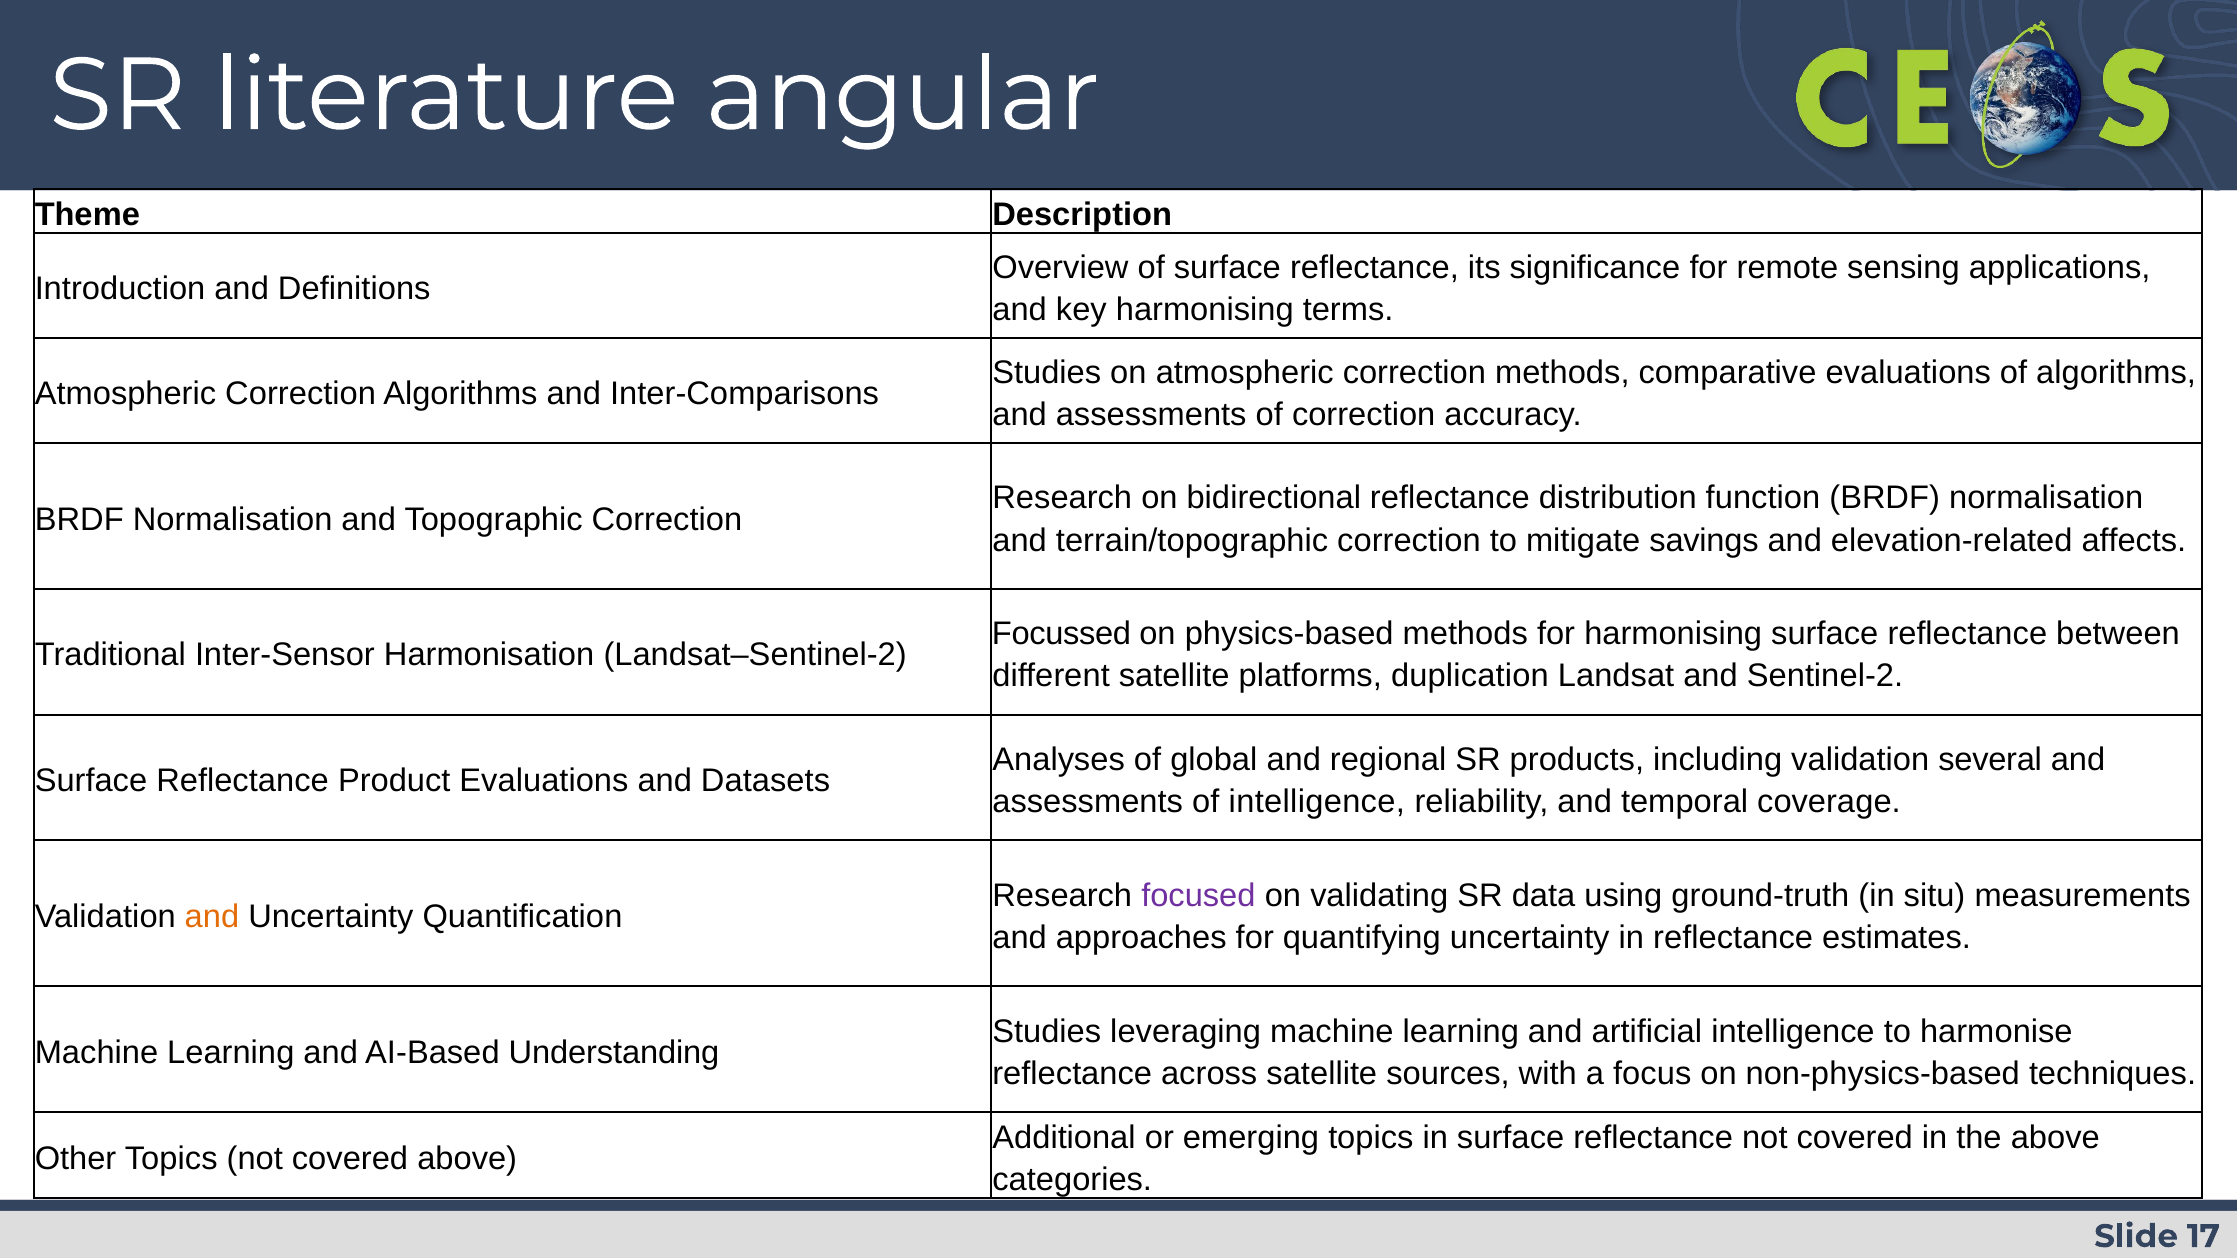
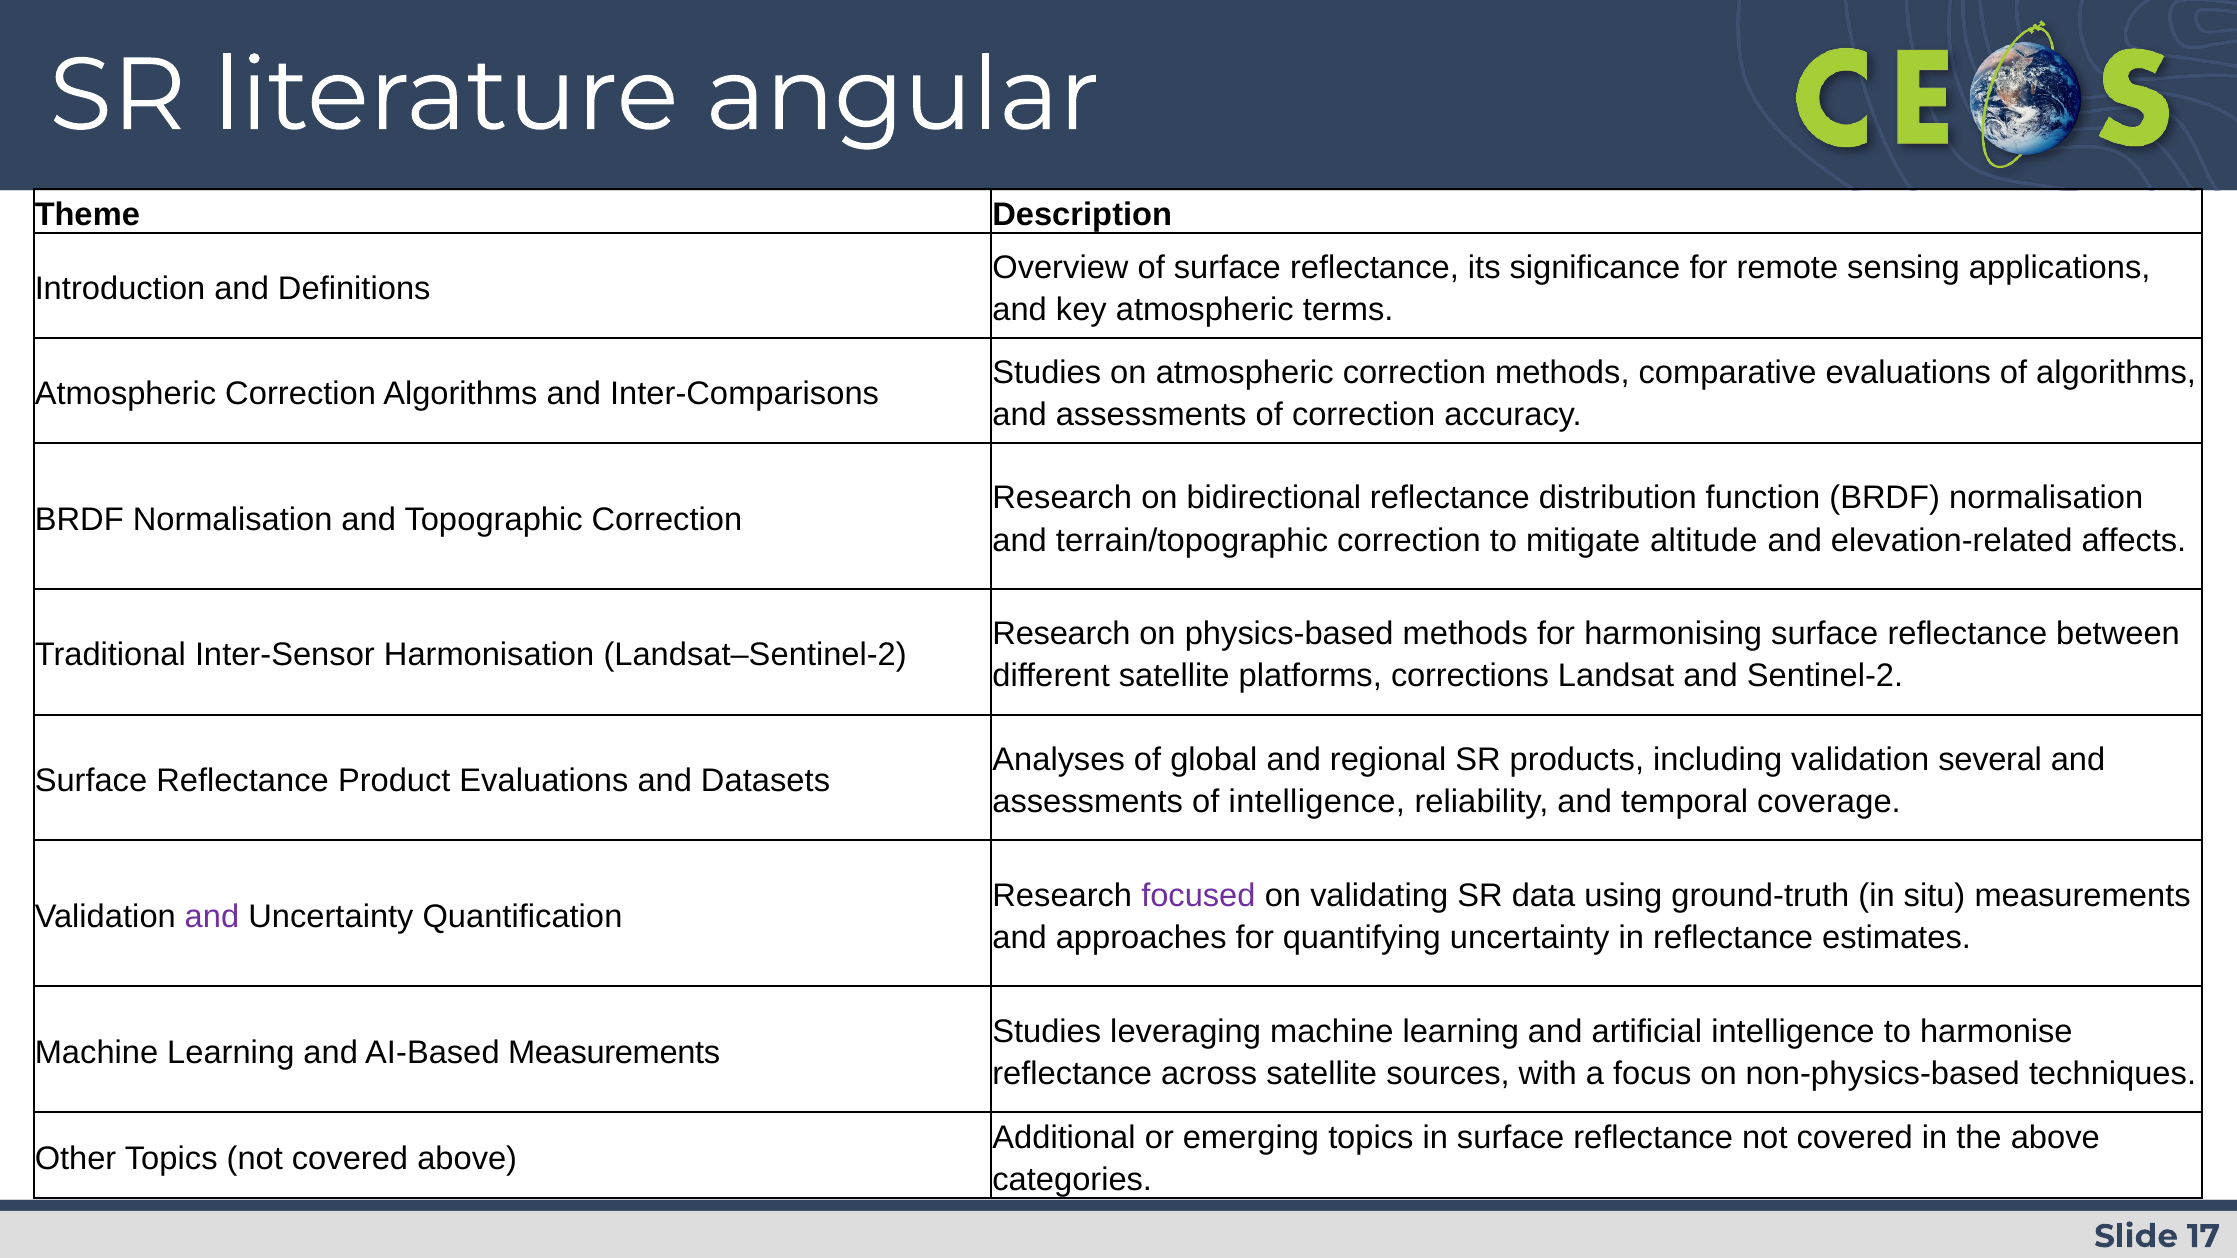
key harmonising: harmonising -> atmospheric (1205, 310)
savings: savings -> altitude (1704, 540)
Focussed: Focussed -> Research (1061, 634)
duplication: duplication -> corrections (1470, 676)
and colour: orange -> purple (212, 917)
AI-Based Understanding: Understanding -> Measurements (614, 1053)
